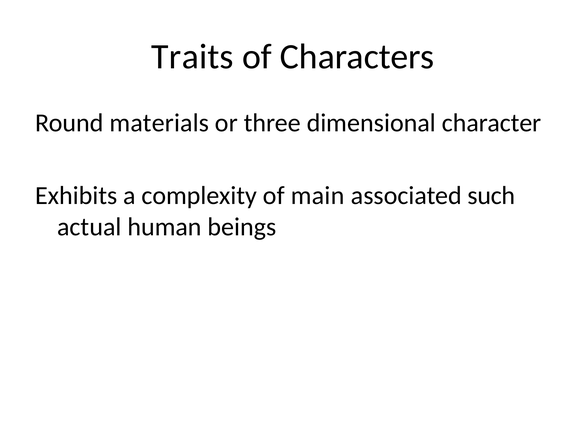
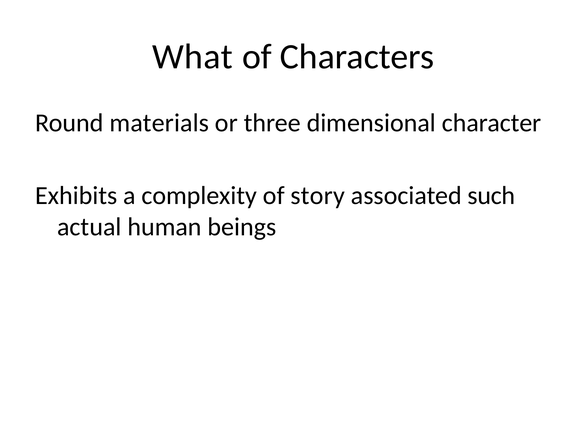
Traits: Traits -> What (192, 57)
main: main -> story (318, 196)
